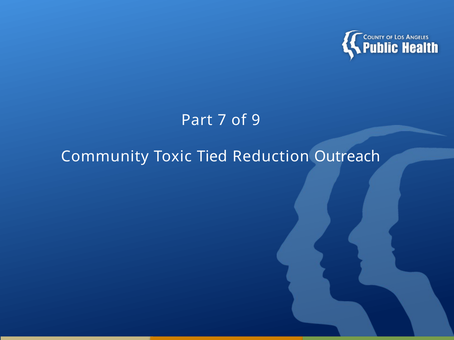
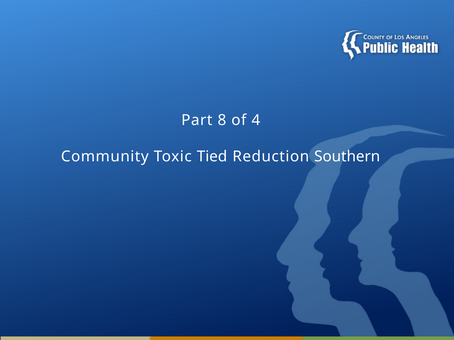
7: 7 -> 8 (222, 120)
9: 9 -> 4 (256, 120)
Outreach: Outreach -> Southern (347, 157)
